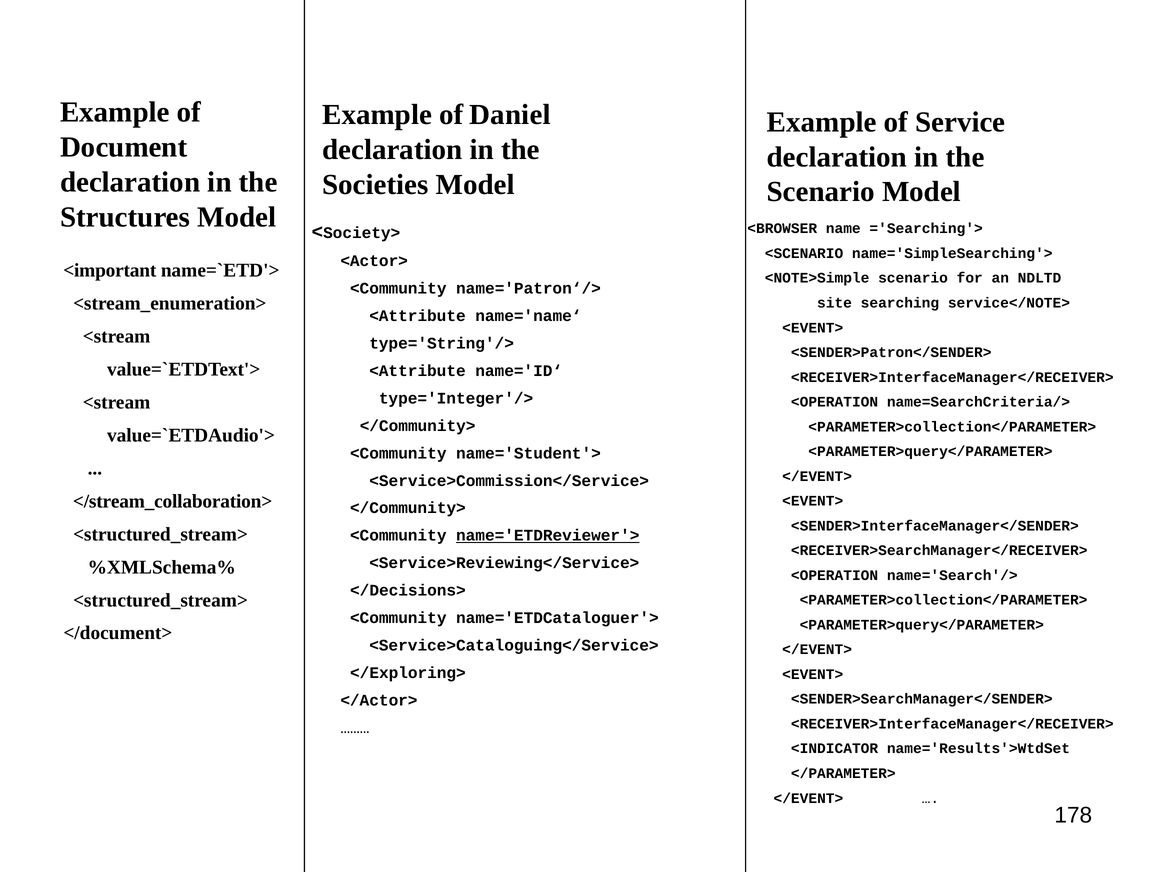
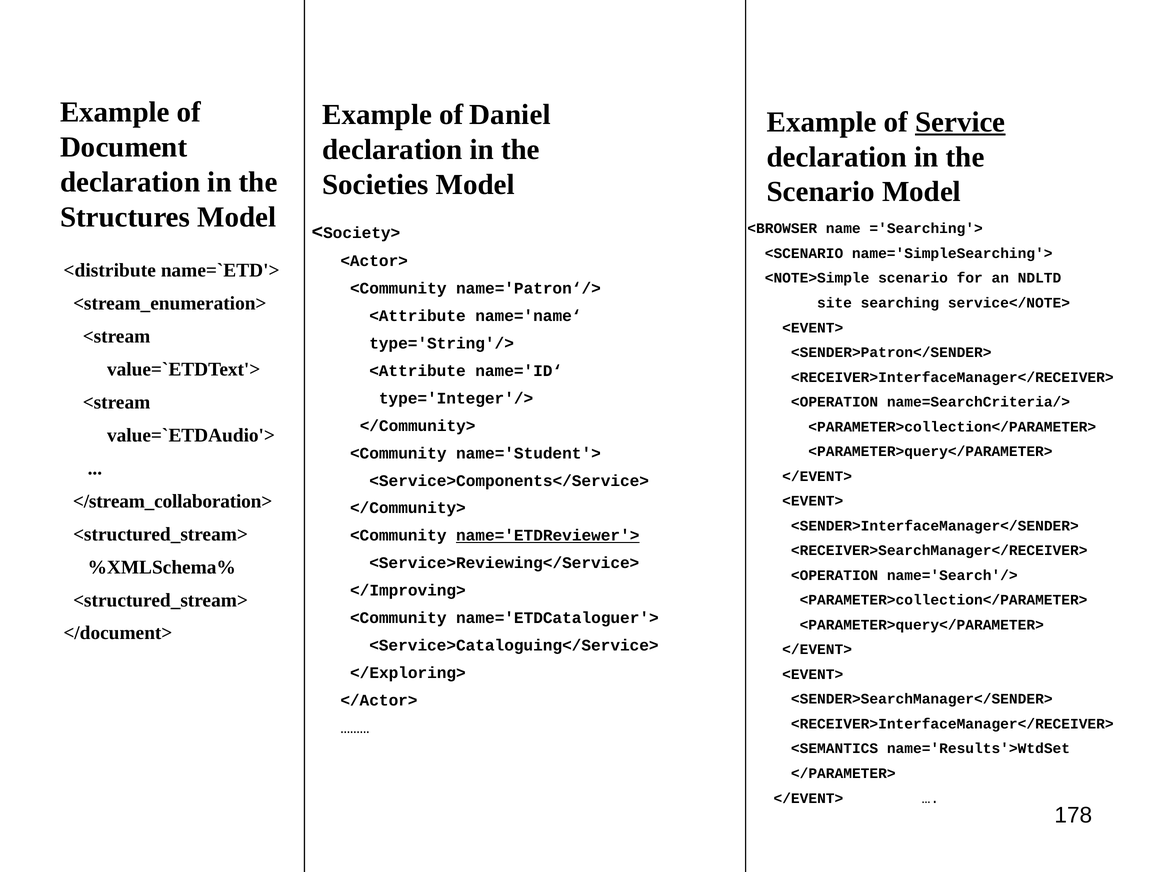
Service underline: none -> present (960, 122)
<important: <important -> <distribute (110, 270)
<Service>Commission</Service>: <Service>Commission</Service> -> <Service>Components</Service> (509, 480)
</Decisions>: </Decisions> -> </Improving> (408, 590)
<INDICATOR: <INDICATOR -> <SEMANTICS (835, 748)
